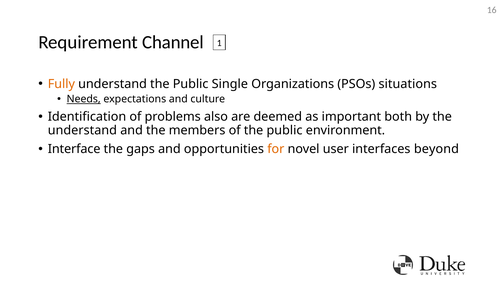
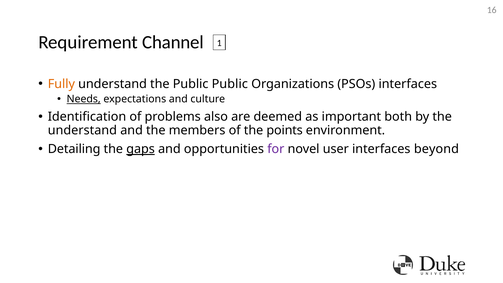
Public Single: Single -> Public (230, 84)
PSOs situations: situations -> interfaces (408, 84)
of the public: public -> points (285, 130)
Interface: Interface -> Detailing (74, 149)
gaps underline: none -> present (141, 149)
for colour: orange -> purple (276, 149)
